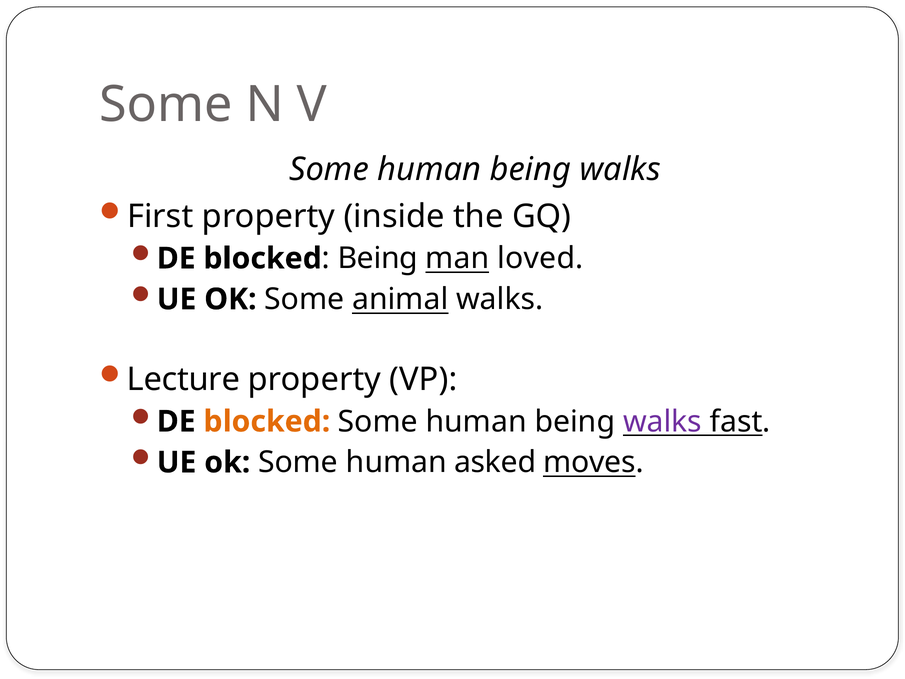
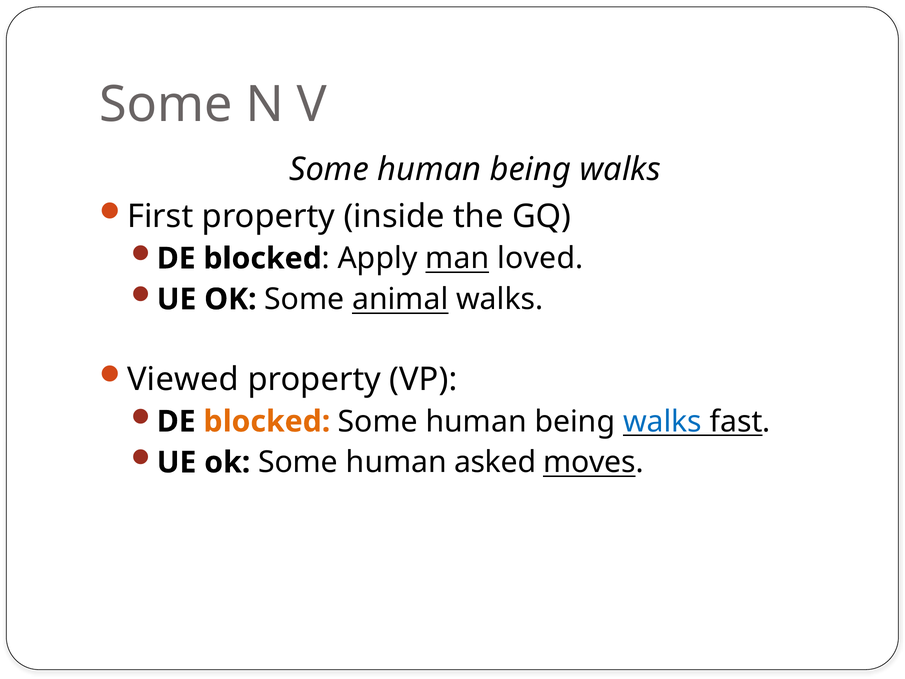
Being: Being -> Apply (378, 258)
Lecture: Lecture -> Viewed (183, 379)
walks colour: purple -> blue (663, 421)
